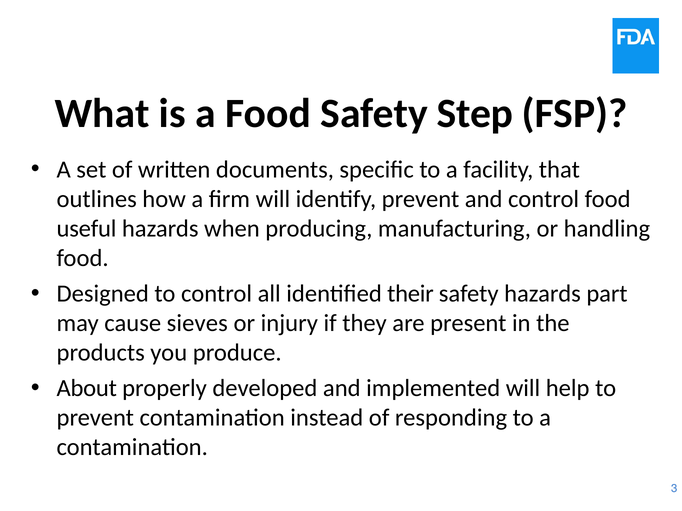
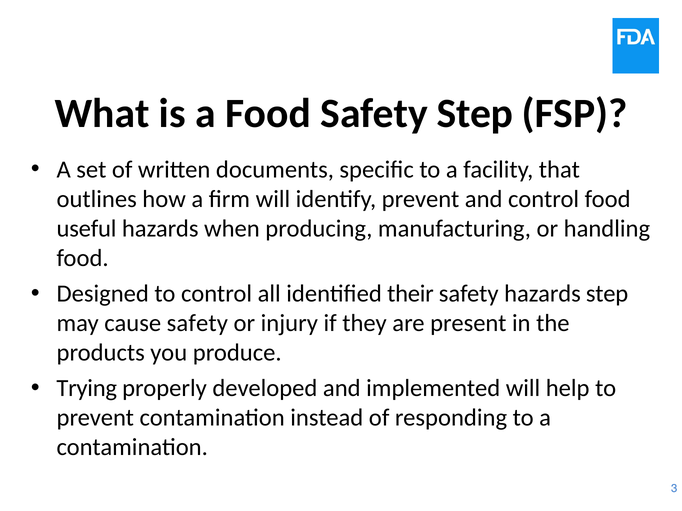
hazards part: part -> step (607, 294)
cause sieves: sieves -> safety (197, 324)
About: About -> Trying (87, 389)
